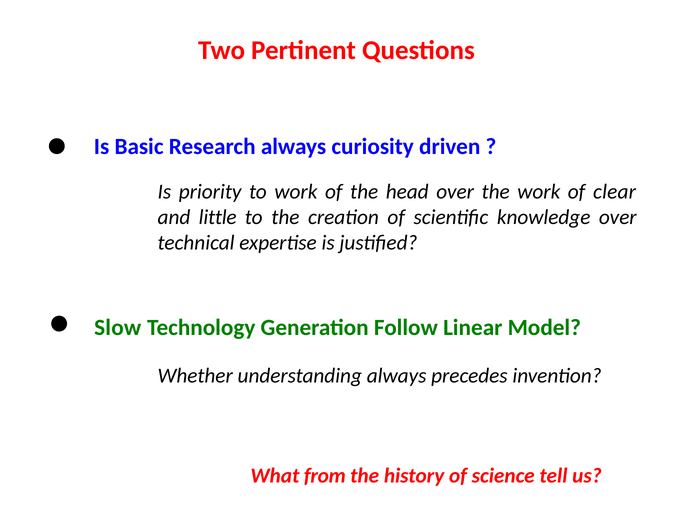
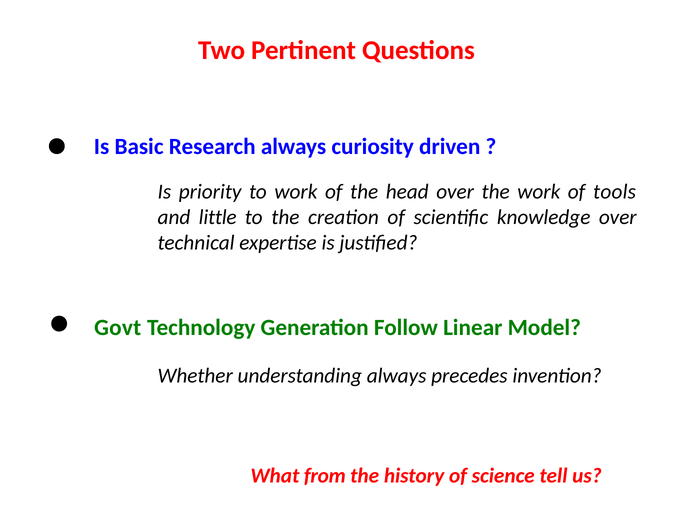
clear: clear -> tools (615, 192)
Slow: Slow -> Govt (118, 327)
